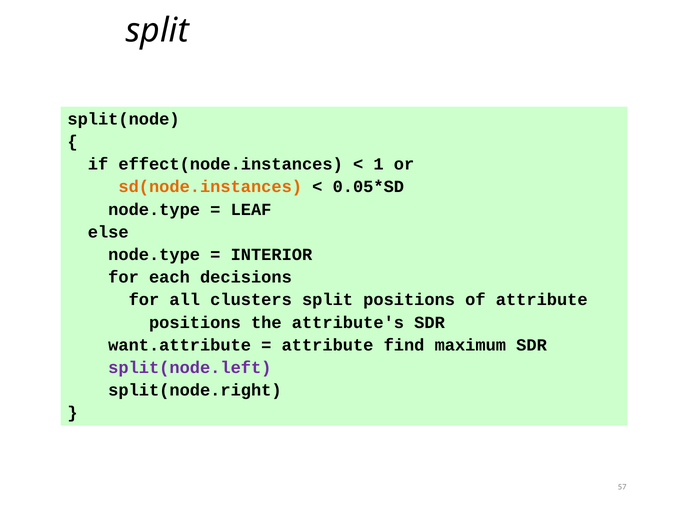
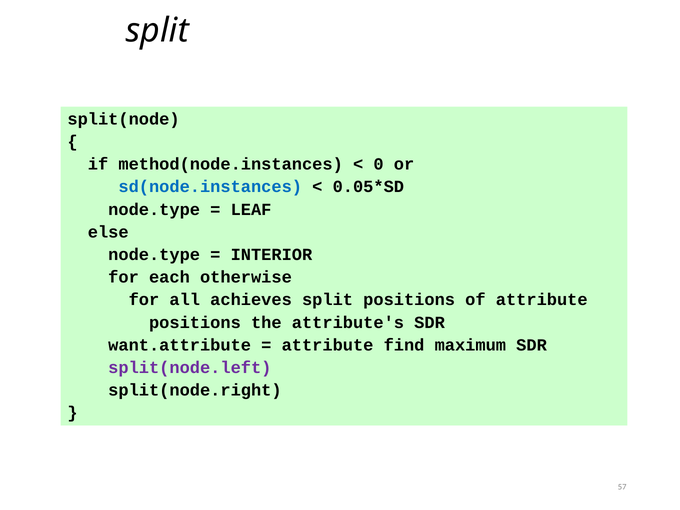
effect(node.instances: effect(node.instances -> method(node.instances (231, 164)
1: 1 -> 0 (379, 164)
sd(node.instances colour: orange -> blue (210, 187)
decisions: decisions -> otherwise (246, 277)
clusters: clusters -> achieves (251, 300)
